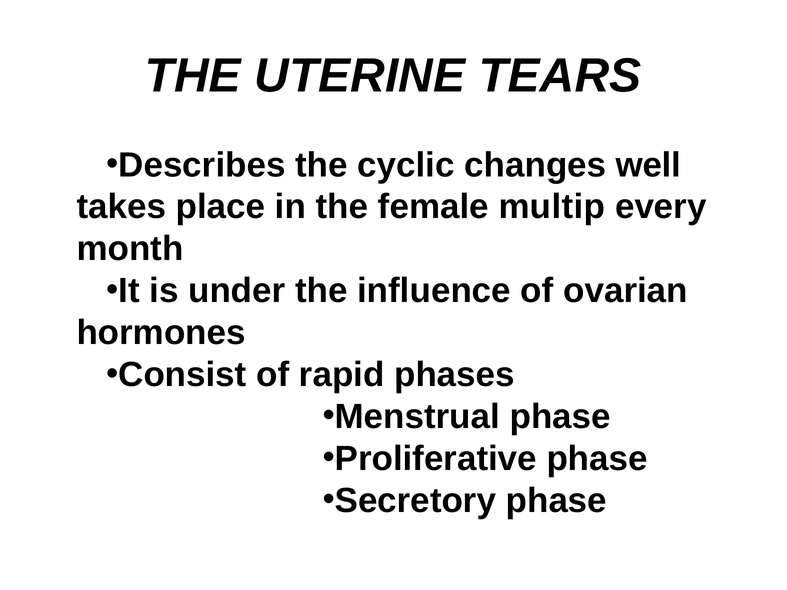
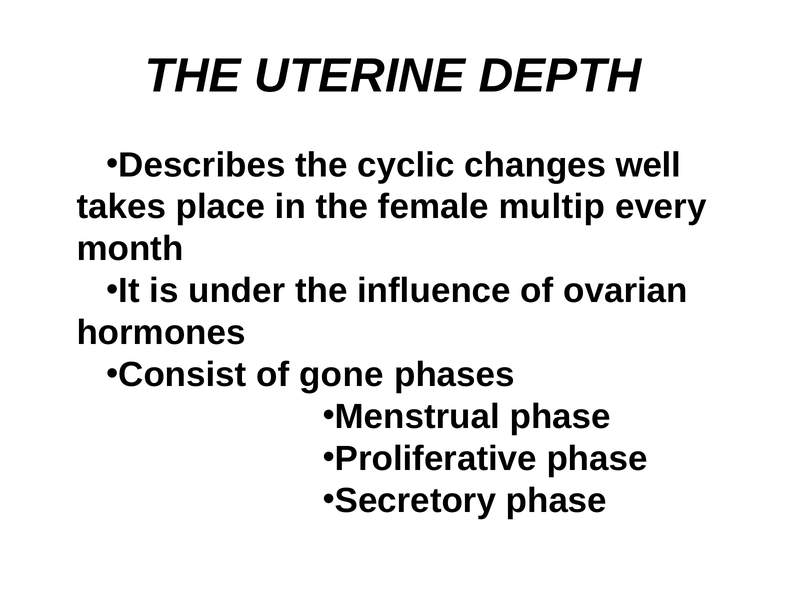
TEARS: TEARS -> DEPTH (560, 76)
rapid: rapid -> gone (342, 375)
